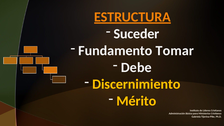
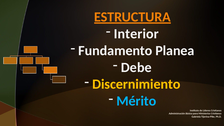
Suceder: Suceder -> Interior (136, 34)
Tomar: Tomar -> Planea (175, 51)
Mérito colour: yellow -> light blue (136, 101)
